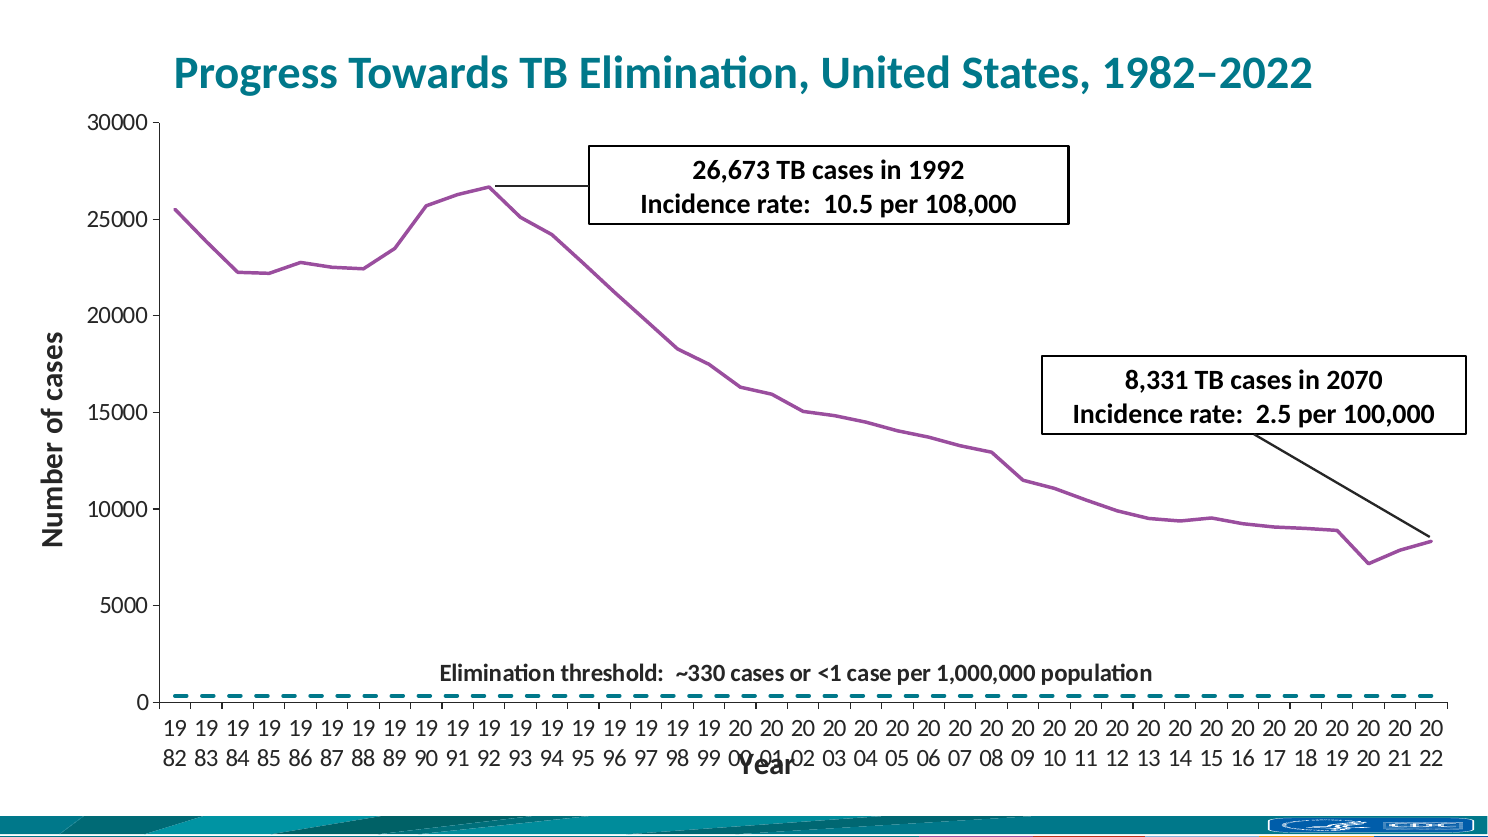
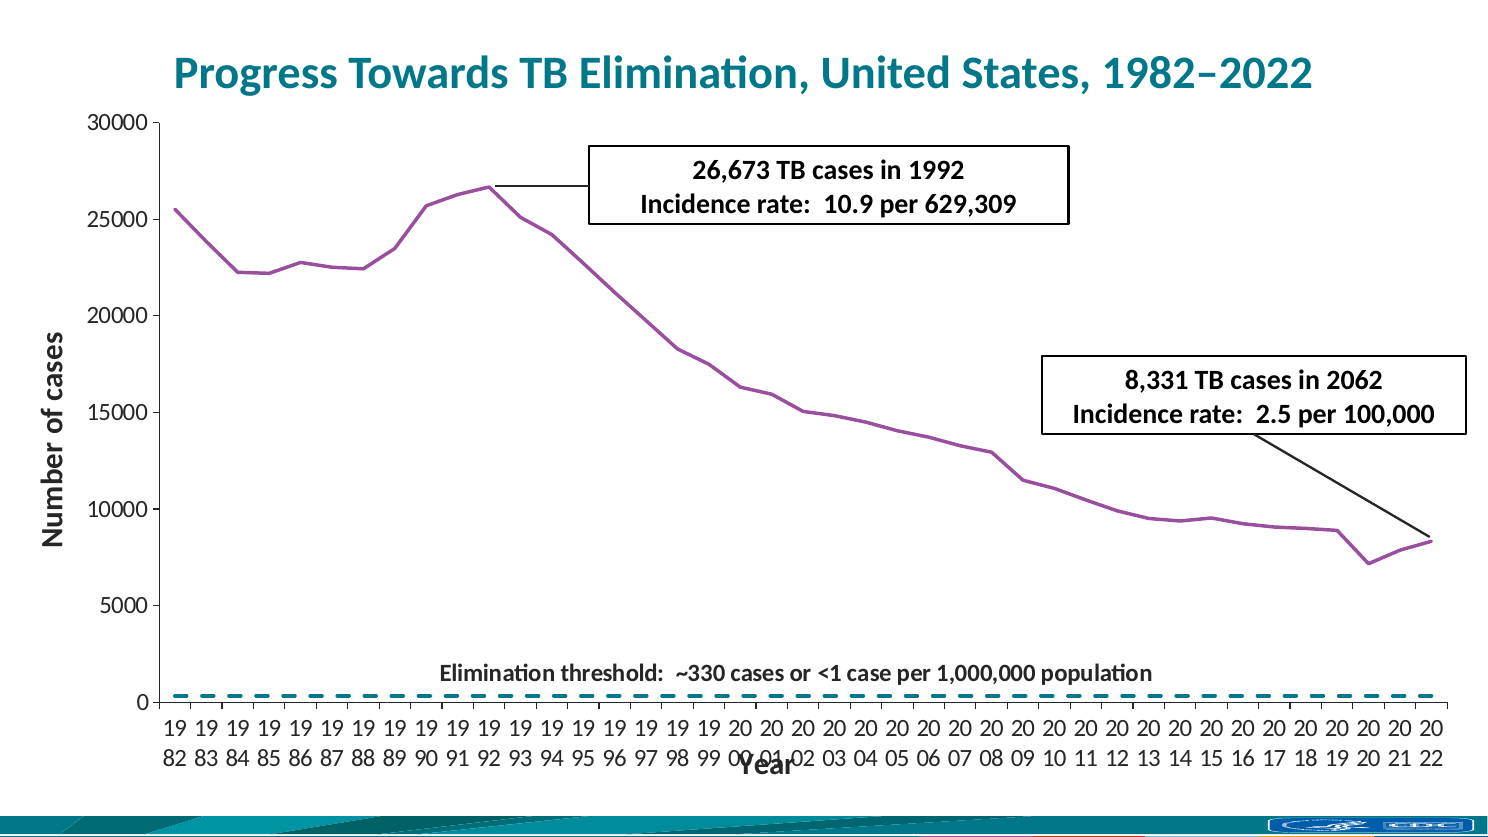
10.5: 10.5 -> 10.9 (848, 204)
108,000: 108,000 -> 629,309 (971, 204)
2070: 2070 -> 2062 (1355, 380)
